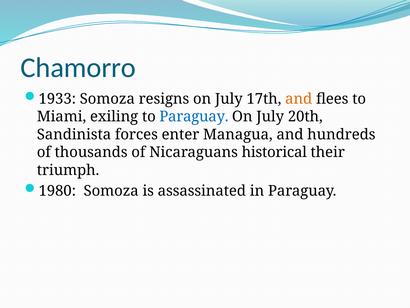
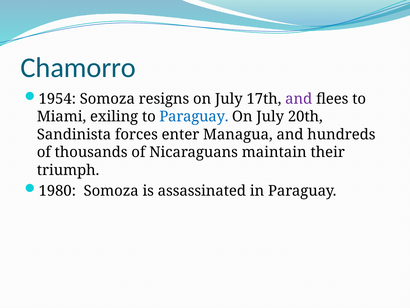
1933: 1933 -> 1954 (57, 99)
and colour: orange -> purple (299, 99)
historical: historical -> maintain (274, 152)
